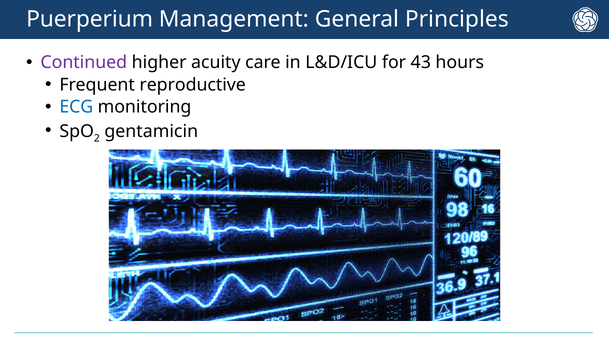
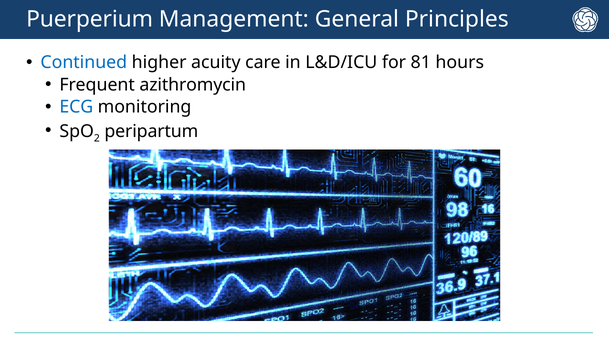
Continued colour: purple -> blue (84, 63)
43: 43 -> 81 (421, 63)
reproductive: reproductive -> azithromycin (193, 85)
gentamicin: gentamicin -> peripartum (151, 132)
